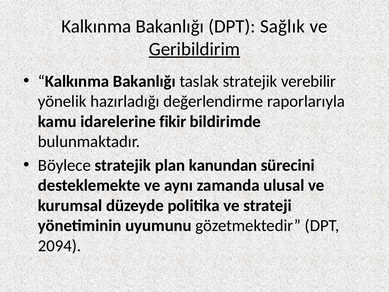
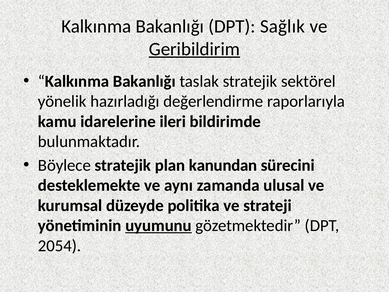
verebilir: verebilir -> sektörel (308, 81)
fikir: fikir -> ileri (173, 121)
uyumunu underline: none -> present (158, 225)
2094: 2094 -> 2054 (60, 246)
